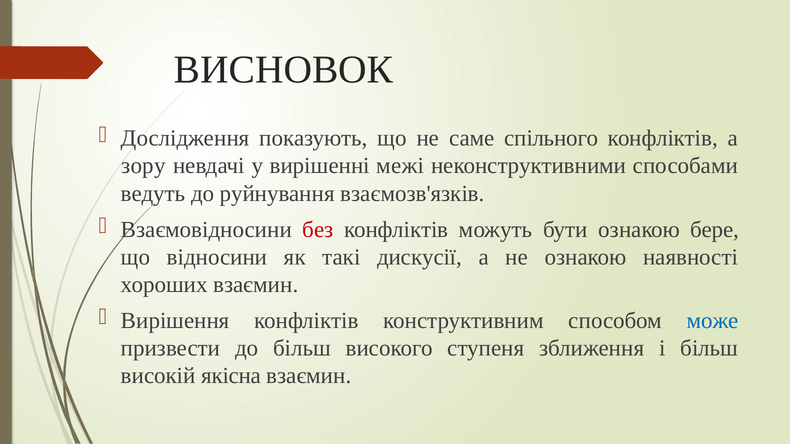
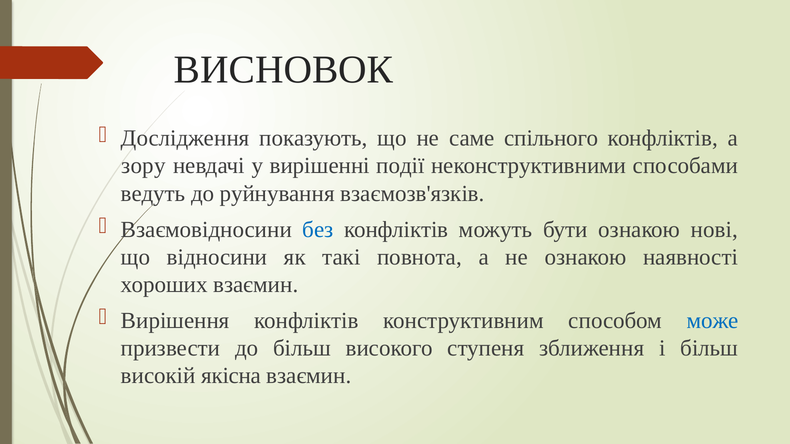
межі: межі -> події (400, 166)
без colour: red -> blue (318, 230)
бере: бере -> нові (714, 230)
дискусії: дискусії -> повнота (420, 257)
